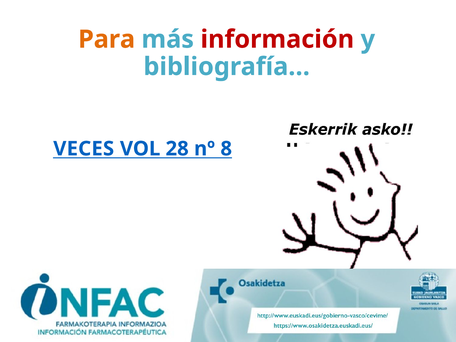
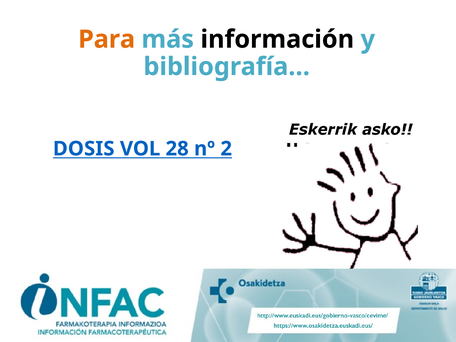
información colour: red -> black (277, 39)
VECES: VECES -> DOSIS (84, 149)
8: 8 -> 2 (226, 149)
